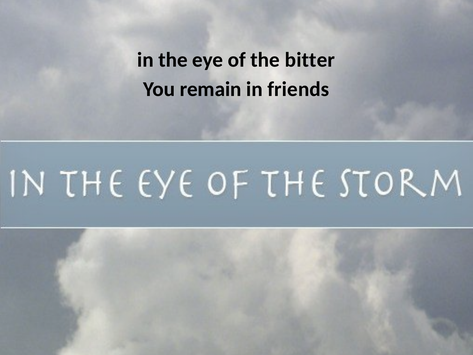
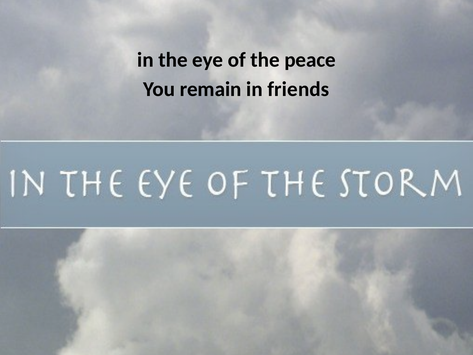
bitter: bitter -> peace (310, 60)
